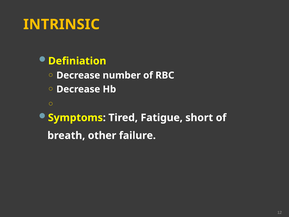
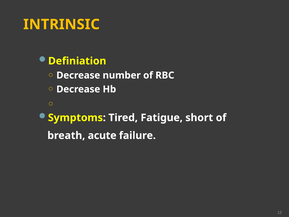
other: other -> acute (102, 135)
